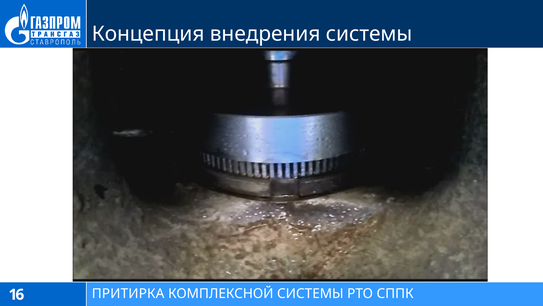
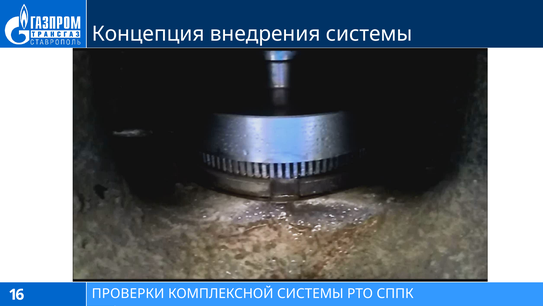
ПРИТИРКА: ПРИТИРКА -> ПРОВЕРКИ (128, 293)
